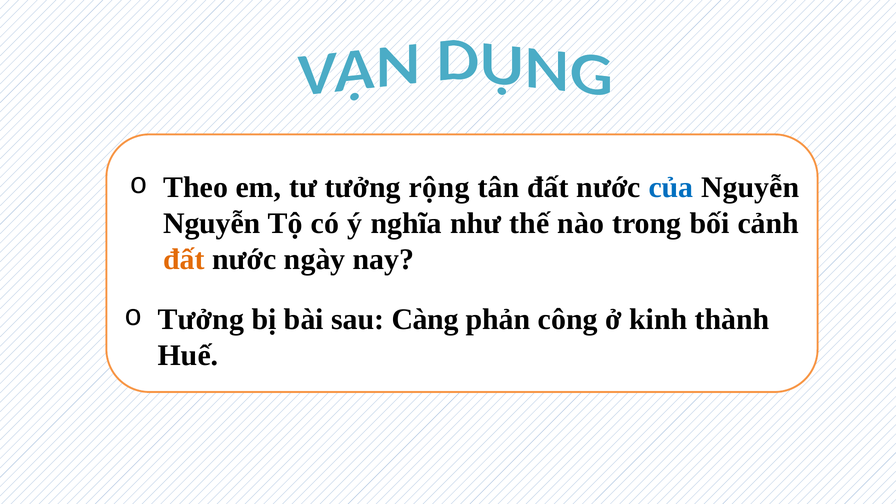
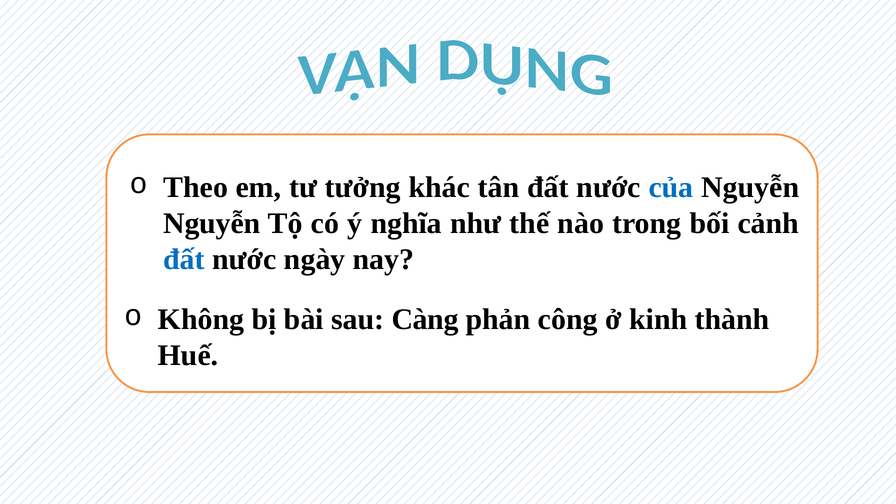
rộng: rộng -> khác (439, 188)
đất colour: orange -> blue (184, 259)
Tưởng: Tưởng -> Không (201, 320)
